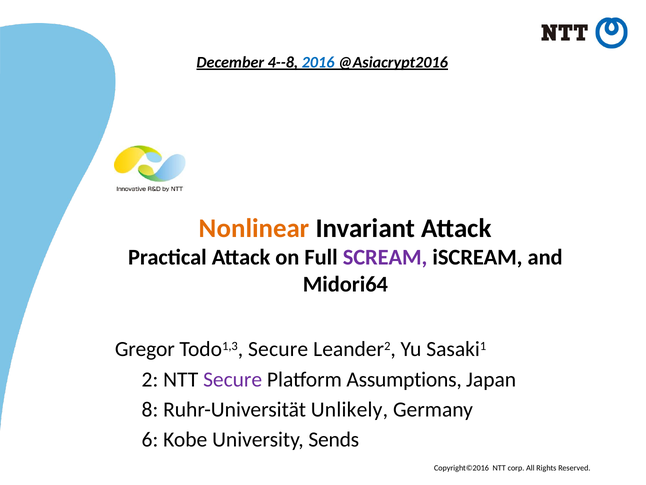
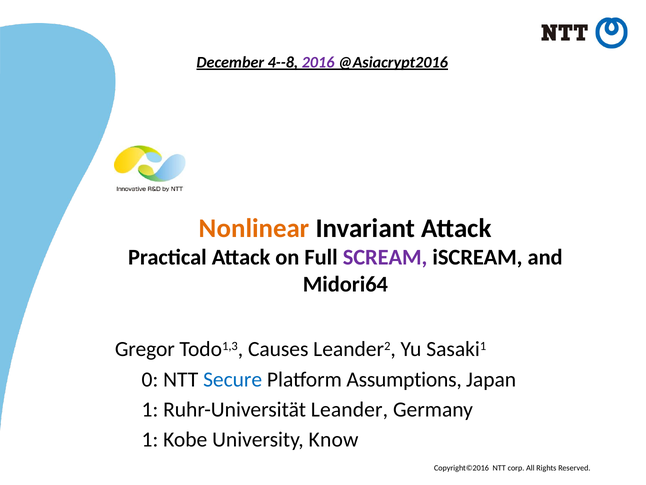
2016 colour: blue -> purple (318, 62)
Todo1,3 Secure: Secure -> Causes (278, 349)
2: 2 -> 0 (150, 379)
Secure colour: purple -> blue (233, 379)
8: 8 -> 1 (150, 409)
Unlikely: Unlikely -> Leander (349, 409)
6: 6 -> 1 (150, 439)
Sends: Sends -> Know (334, 439)
